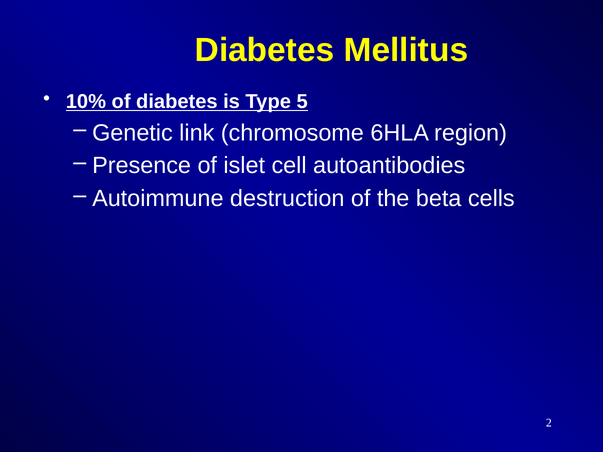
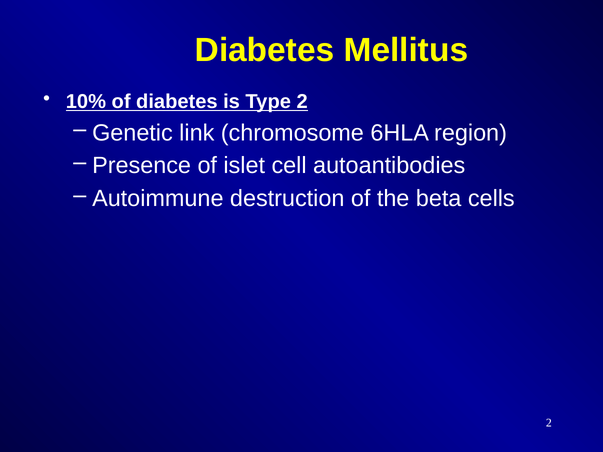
Type 5: 5 -> 2 (302, 102)
